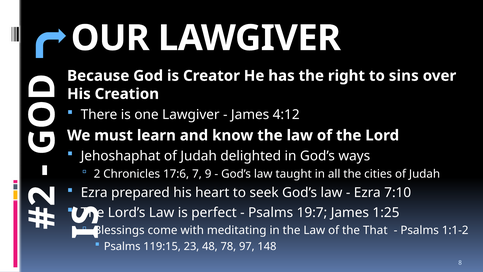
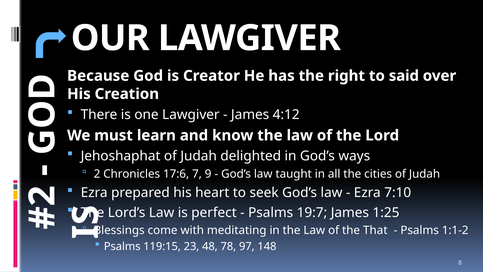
sins: sins -> said (404, 76)
